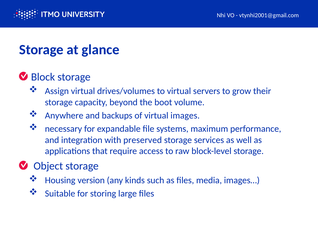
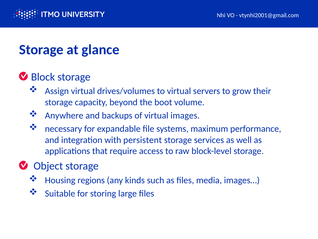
preserved: preserved -> persistent (143, 140)
version: version -> regions (91, 180)
